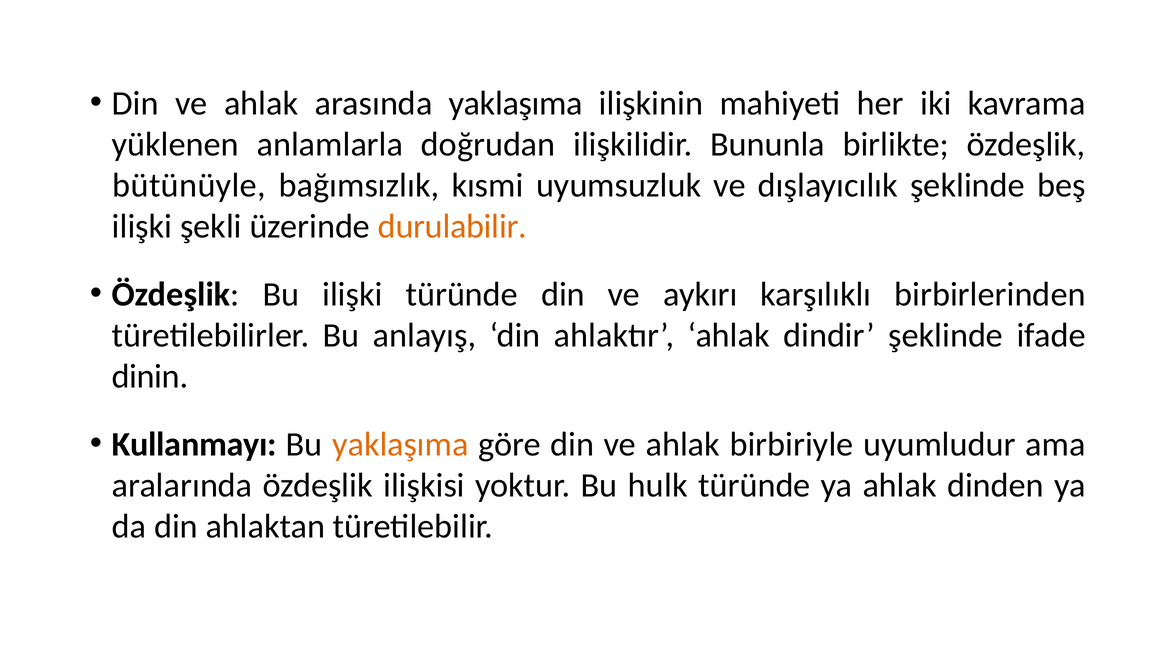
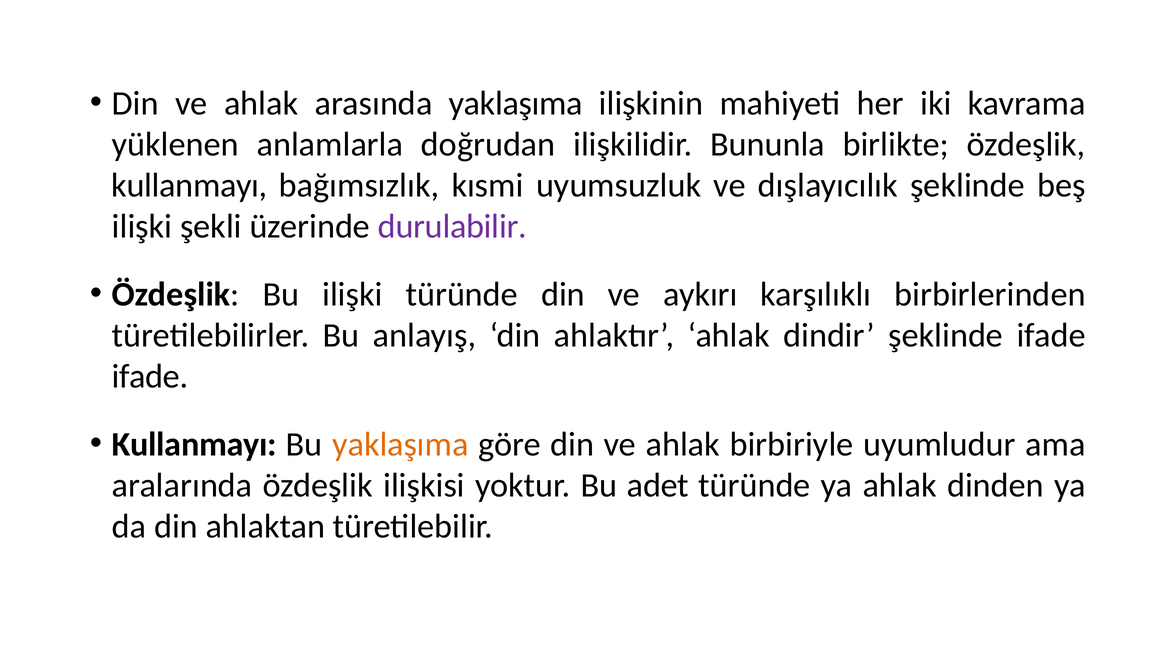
bütünüyle: bütünüyle -> kullanmayı (189, 186)
durulabilir colour: orange -> purple (452, 227)
dinin: dinin -> ifade (150, 377)
hulk: hulk -> adet (658, 486)
